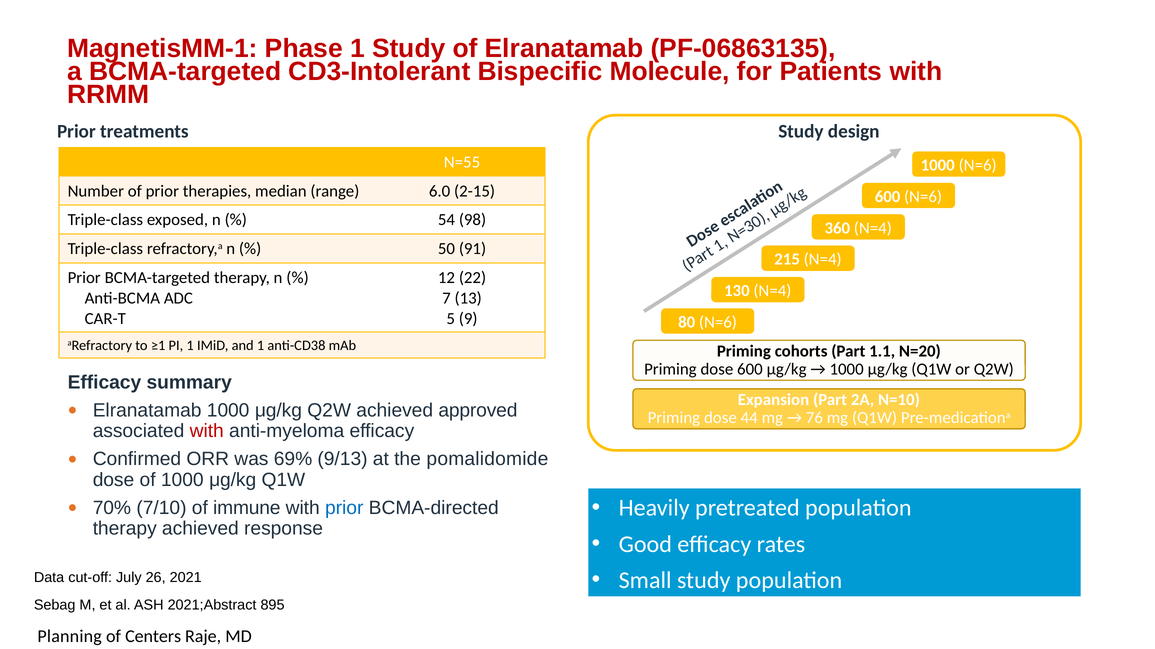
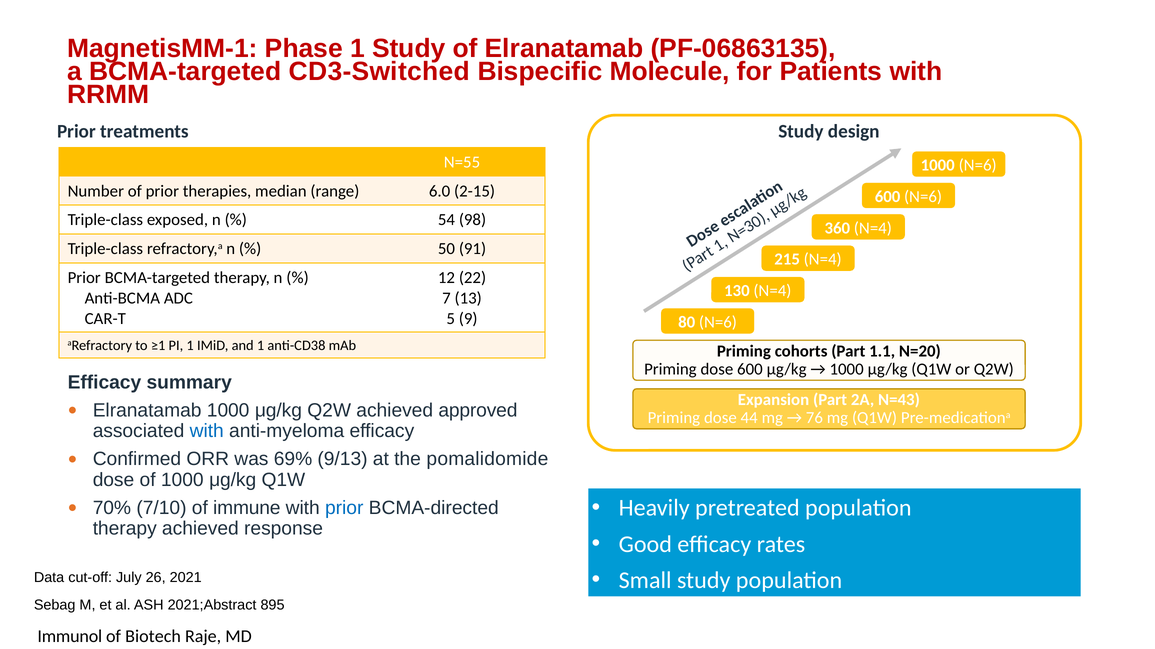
CD3-Intolerant: CD3-Intolerant -> CD3-Switched (379, 72)
N=10: N=10 -> N=43 (899, 400)
with colour: red -> blue (207, 432)
Planning: Planning -> Immunol (70, 637)
Centers: Centers -> Biotech (153, 637)
